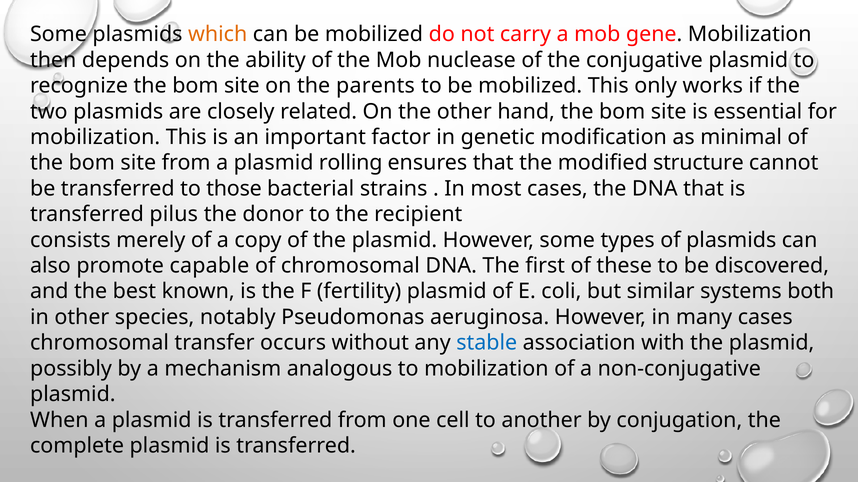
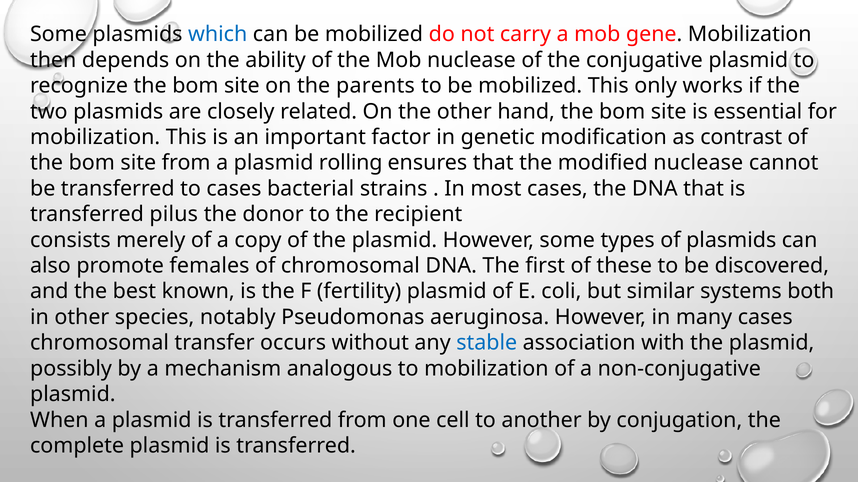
which colour: orange -> blue (218, 34)
minimal: minimal -> contrast (741, 137)
modified structure: structure -> nuclease (698, 163)
to those: those -> cases (234, 189)
capable: capable -> females (209, 266)
